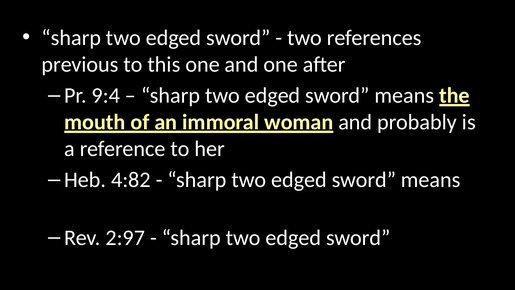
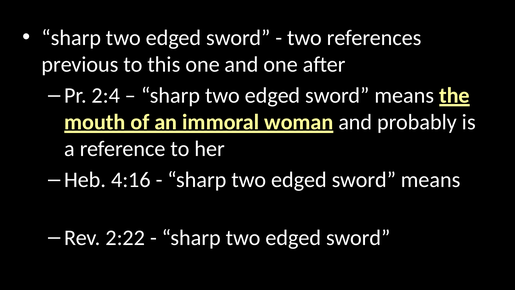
9:4: 9:4 -> 2:4 (106, 95)
4:82: 4:82 -> 4:16 (131, 180)
2:97: 2:97 -> 2:22 (125, 237)
